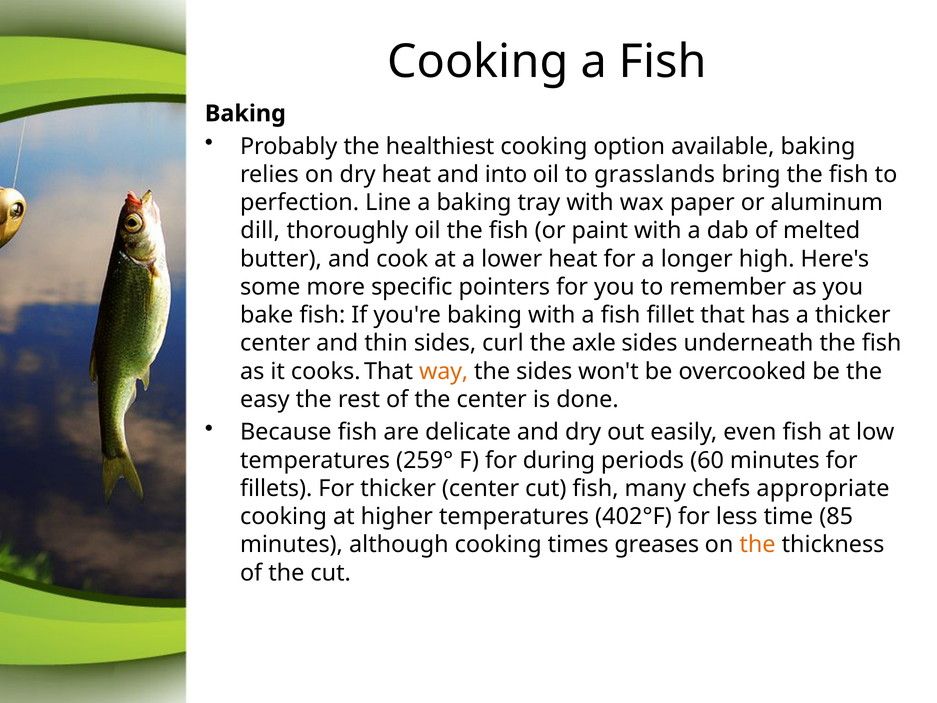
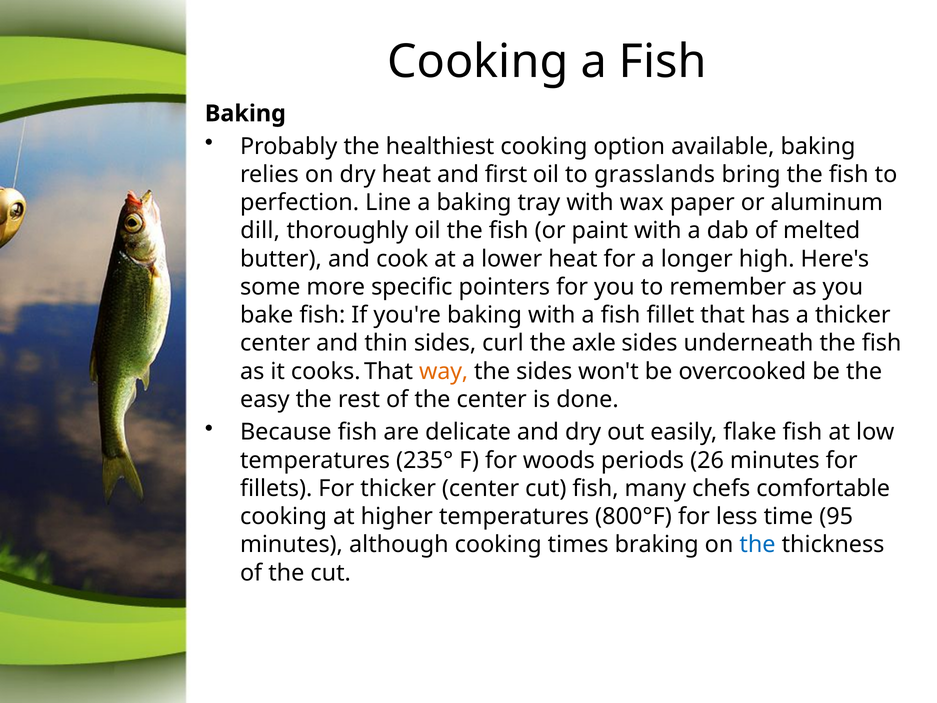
into: into -> first (506, 174)
even: even -> flake (750, 432)
259°: 259° -> 235° (425, 460)
during: during -> woods (559, 460)
60: 60 -> 26 (707, 460)
appropriate: appropriate -> comfortable (823, 488)
402°F: 402°F -> 800°F (633, 516)
85: 85 -> 95 (836, 516)
greases: greases -> braking (657, 545)
the colour: orange -> blue (758, 545)
